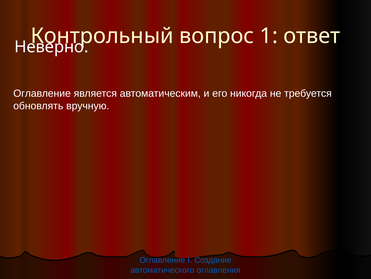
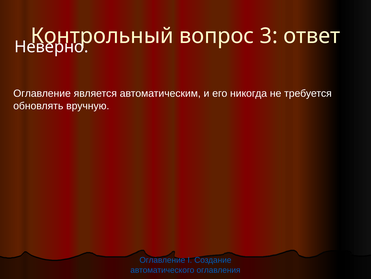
1: 1 -> 3 (269, 36)
